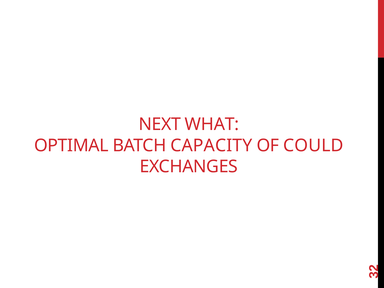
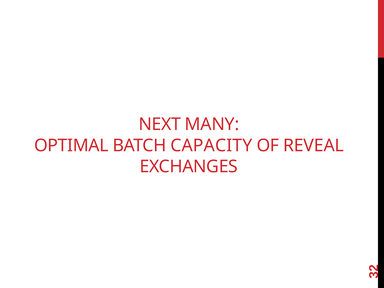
WHAT: WHAT -> MANY (212, 124)
COULD: COULD -> REVEAL (313, 146)
